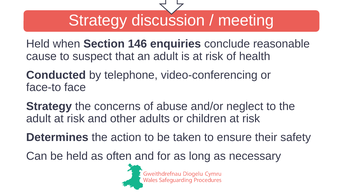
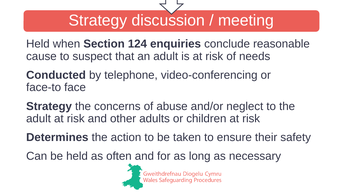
146: 146 -> 124 (137, 44)
health: health -> needs (255, 56)
